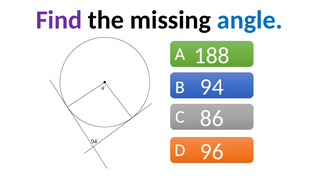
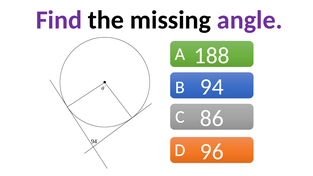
angle colour: blue -> purple (250, 20)
